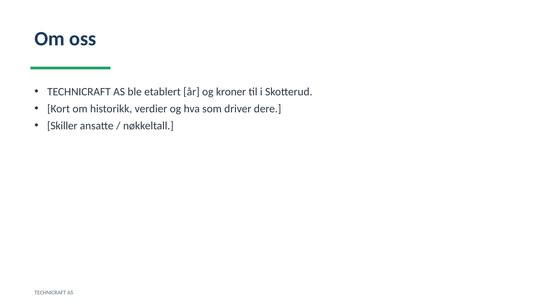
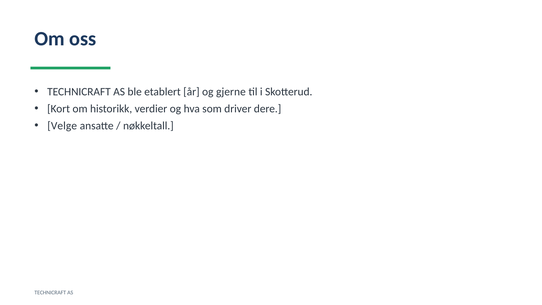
kroner: kroner -> gjerne (231, 92)
Skiller: Skiller -> Velge (62, 126)
